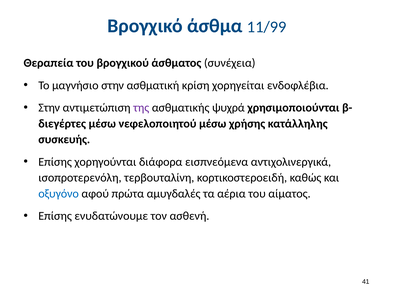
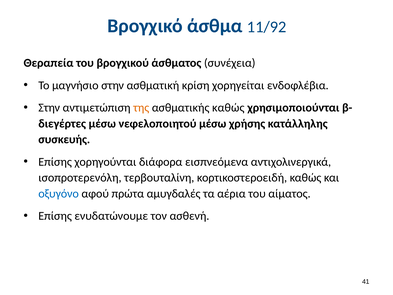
11/99: 11/99 -> 11/92 (267, 27)
της colour: purple -> orange (141, 108)
ασθματικής ψυχρά: ψυχρά -> καθώς (228, 108)
